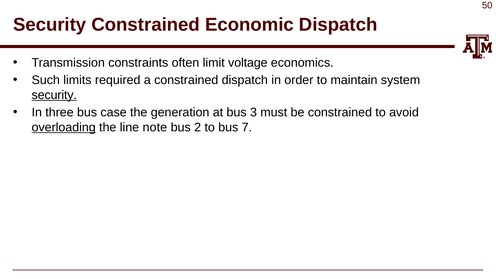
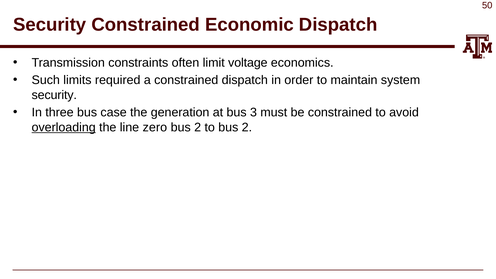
security underline: present -> none (54, 95)
note: note -> zero (155, 127)
to bus 7: 7 -> 2 (247, 127)
